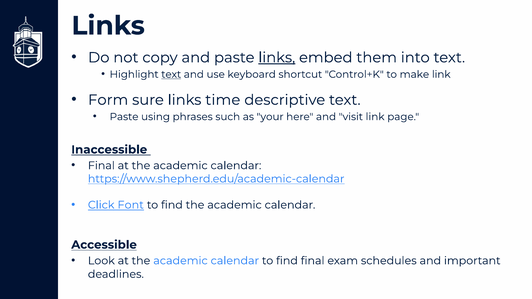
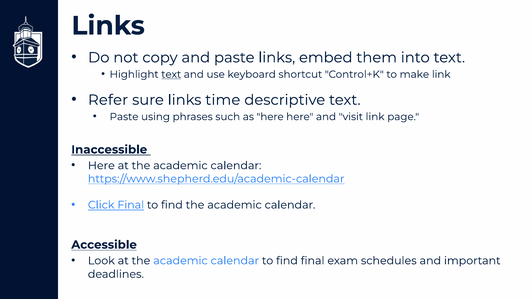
links underline: present -> none (277, 58)
Form: Form -> Refer (108, 100)
as your: your -> here (270, 117)
Final: Final -> Here (101, 166)
Click Font: Font -> Final (131, 205)
